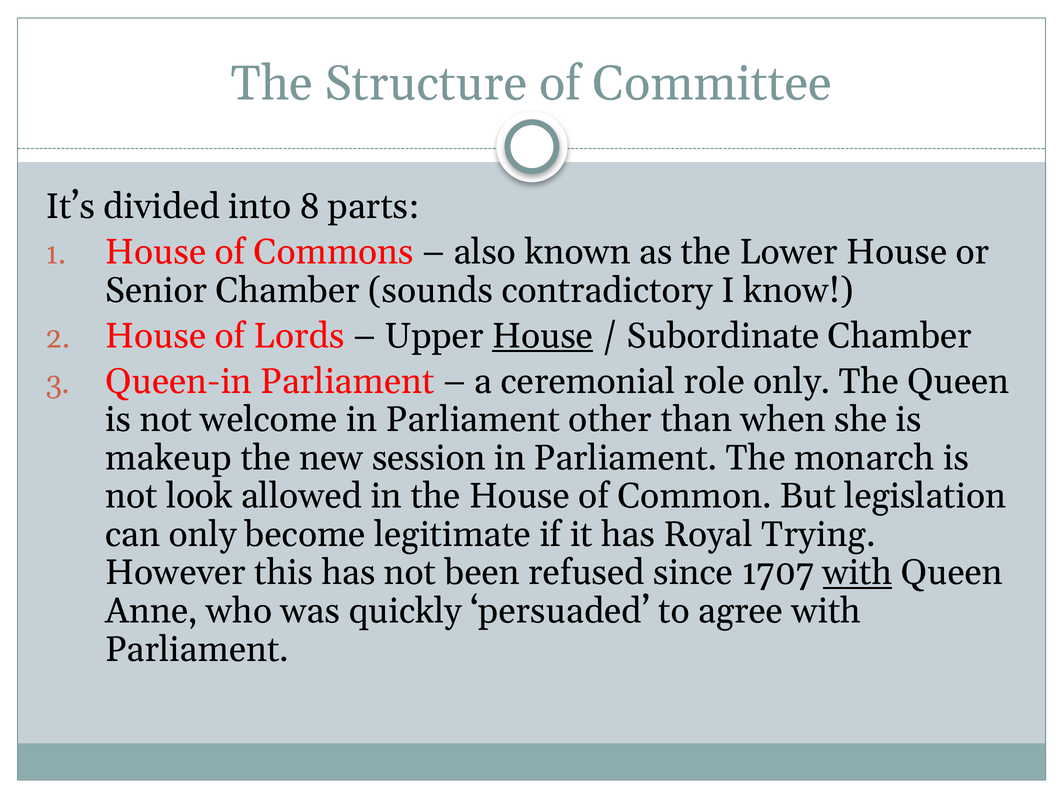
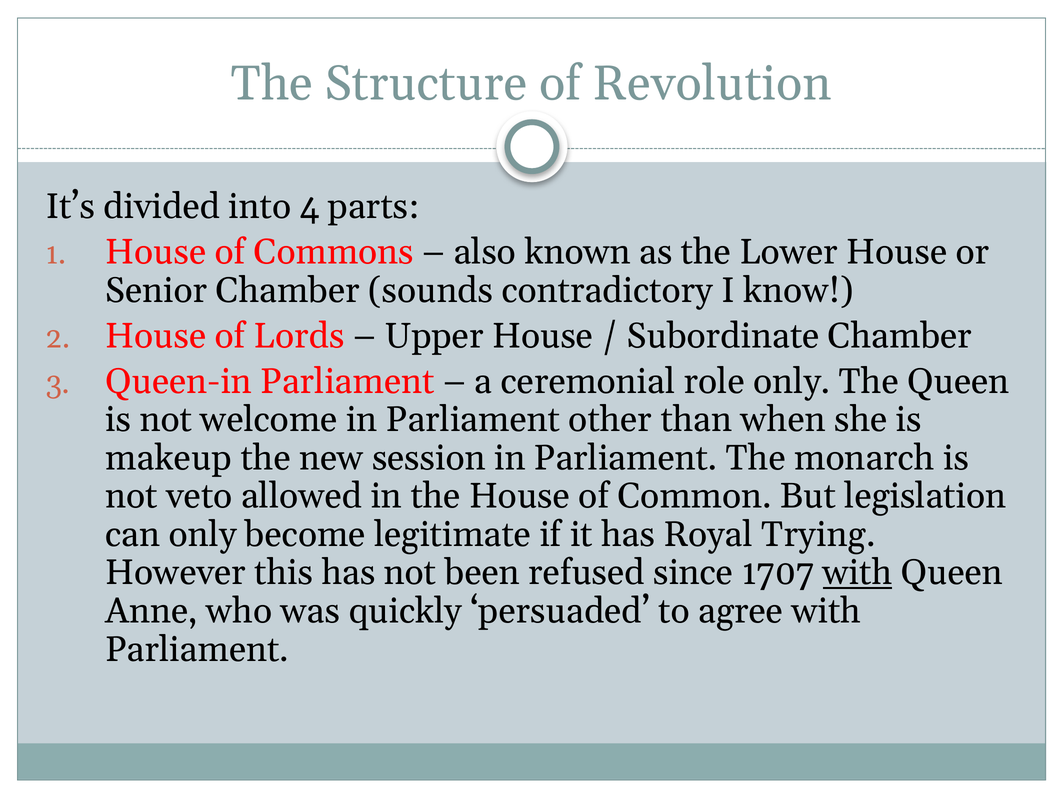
Committee: Committee -> Revolution (712, 84)
8: 8 -> 4 (310, 207)
House underline: present -> none (543, 336)
look: look -> veto (199, 496)
